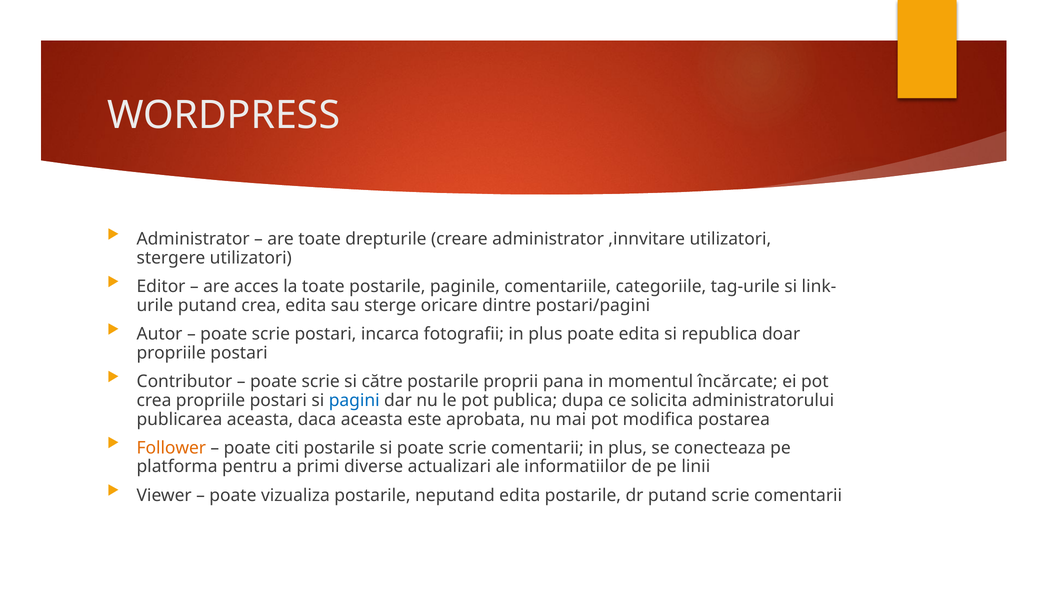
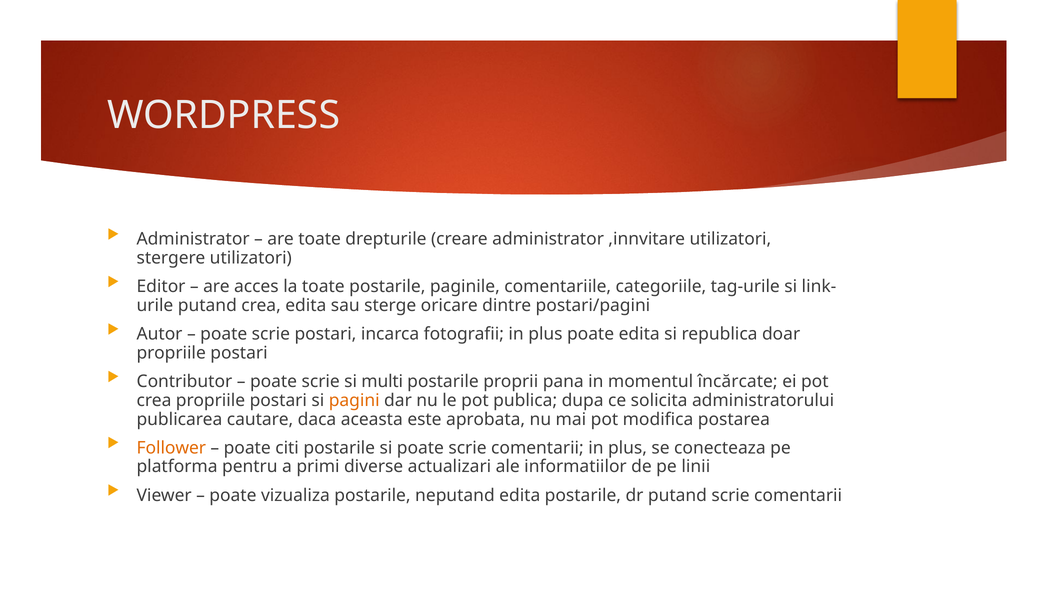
către: către -> multi (382, 382)
pagini colour: blue -> orange (354, 401)
publicarea aceasta: aceasta -> cautare (260, 420)
